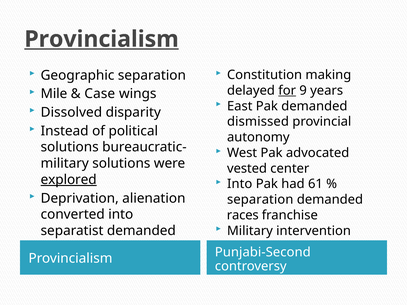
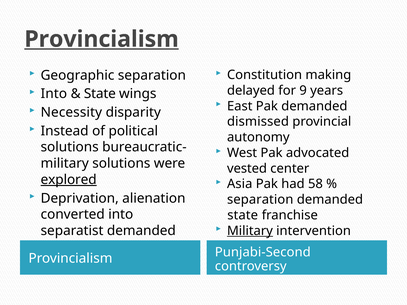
for underline: present -> none (287, 91)
Mile: Mile -> Into (54, 94)
Case: Case -> State (100, 94)
Dissolved: Dissolved -> Necessity (71, 112)
Into: Into -> Asia (240, 184)
61: 61 -> 58 (315, 184)
races: races -> state (243, 215)
Military underline: none -> present (250, 231)
